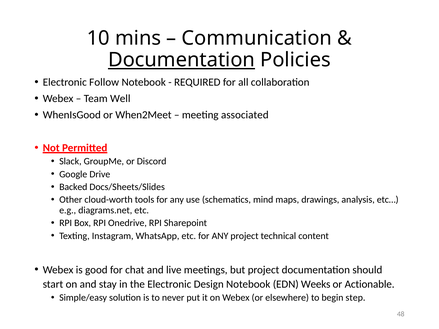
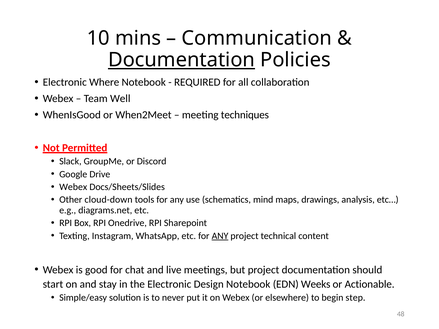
Follow: Follow -> Where (104, 82)
associated: associated -> techniques (245, 115)
Backed: Backed -> Webex (73, 187)
cloud-worth: cloud-worth -> cloud-down (109, 200)
ANY underline: none -> present (220, 236)
